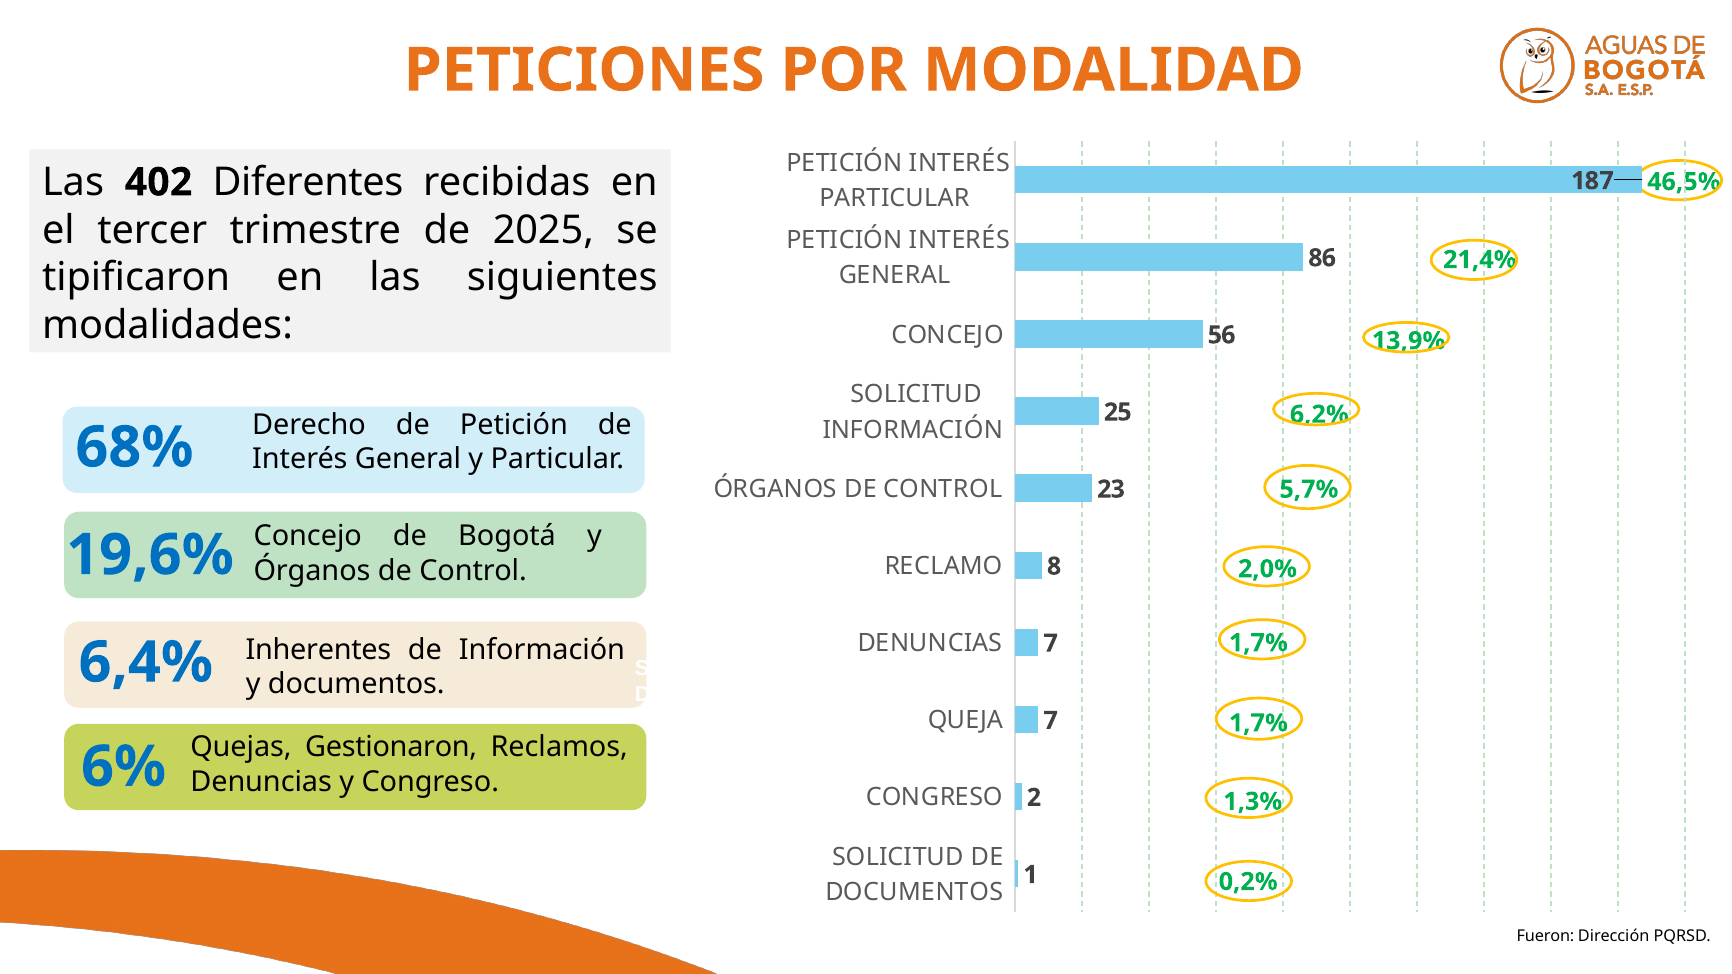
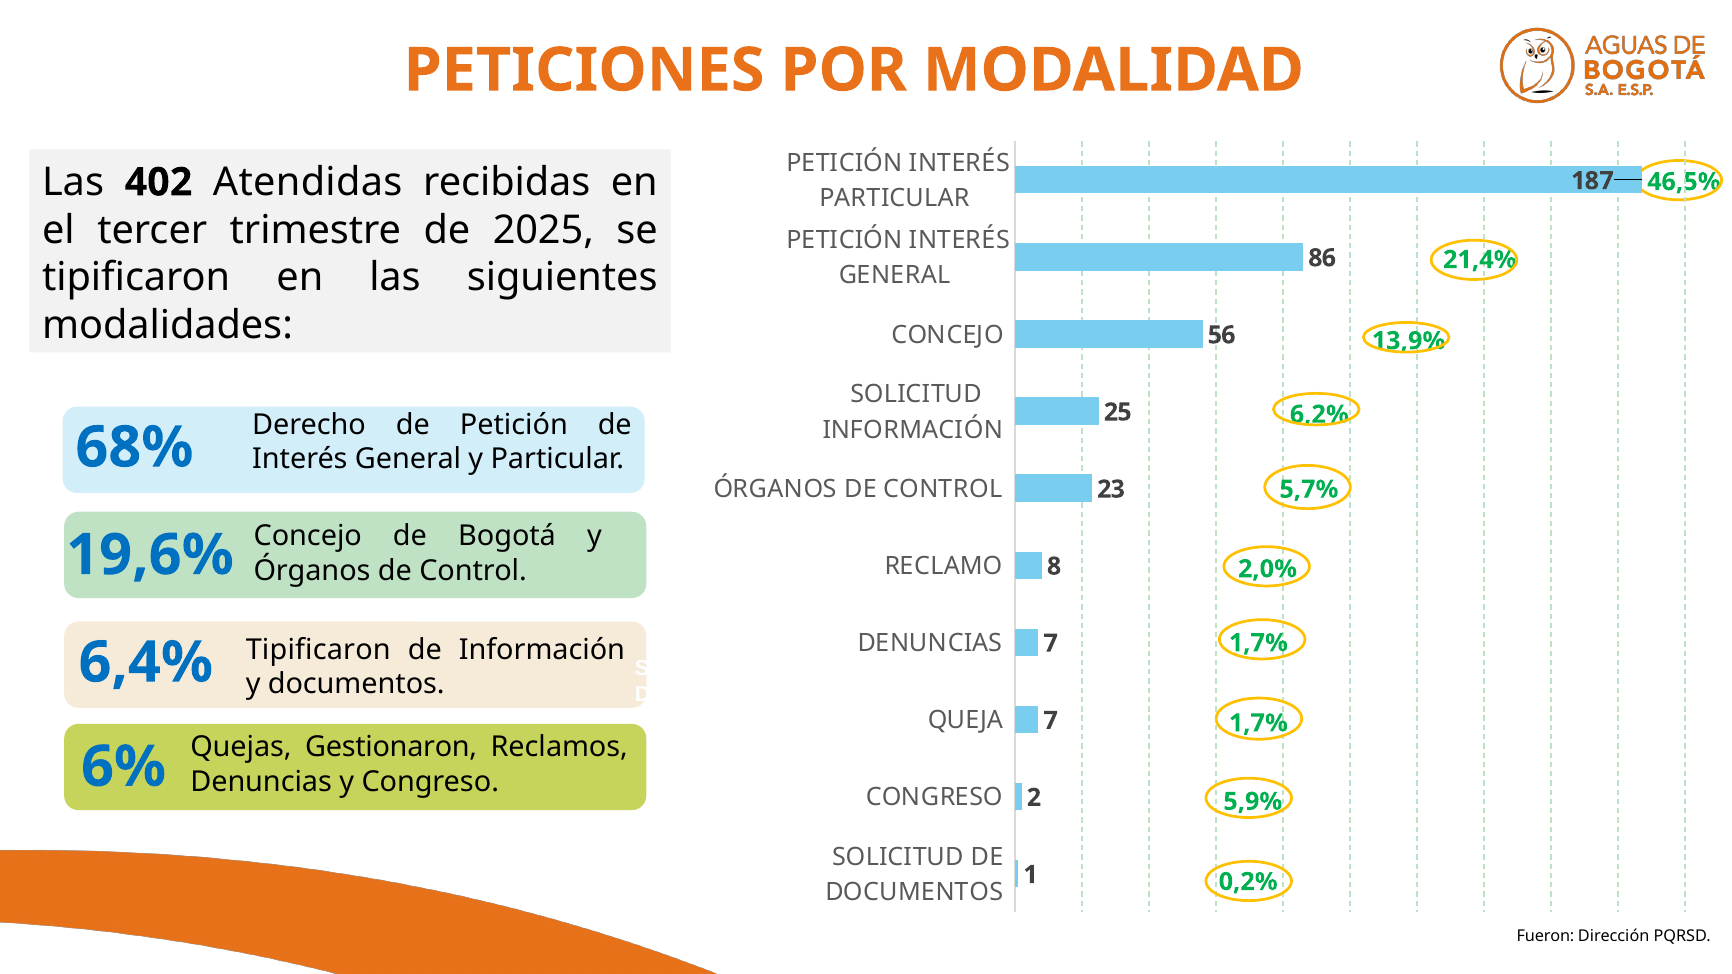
Diferentes: Diferentes -> Atendidas (308, 182)
6,4% Inherentes: Inherentes -> Tipificaron (318, 650)
1,3%: 1,3% -> 5,9% (1253, 802)
